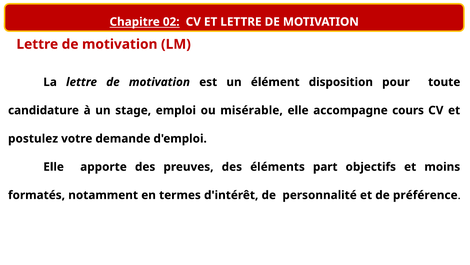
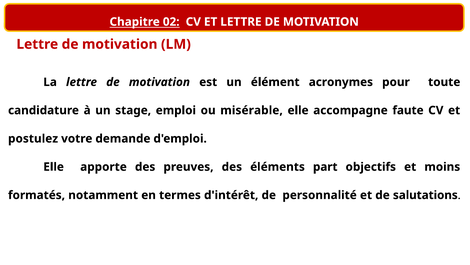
disposition: disposition -> acronymes (341, 82)
cours: cours -> faute (408, 110)
préférence: préférence -> salutations (425, 195)
